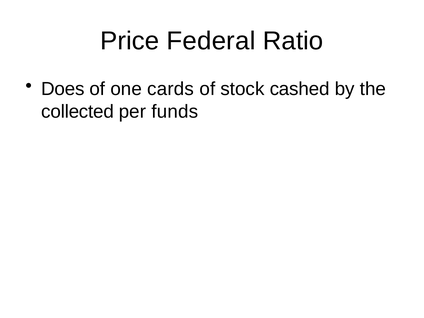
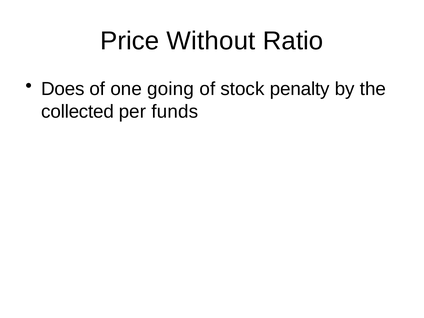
Federal: Federal -> Without (211, 41)
cards: cards -> going (171, 89)
cashed: cashed -> penalty (300, 89)
